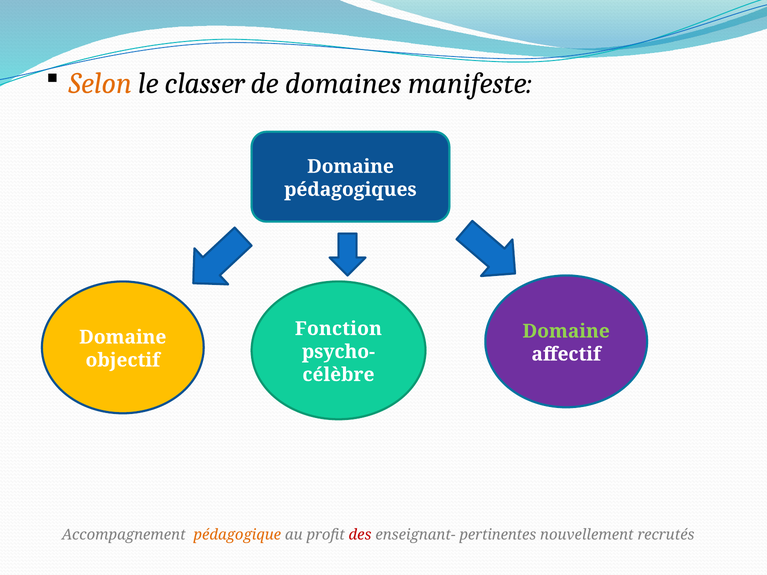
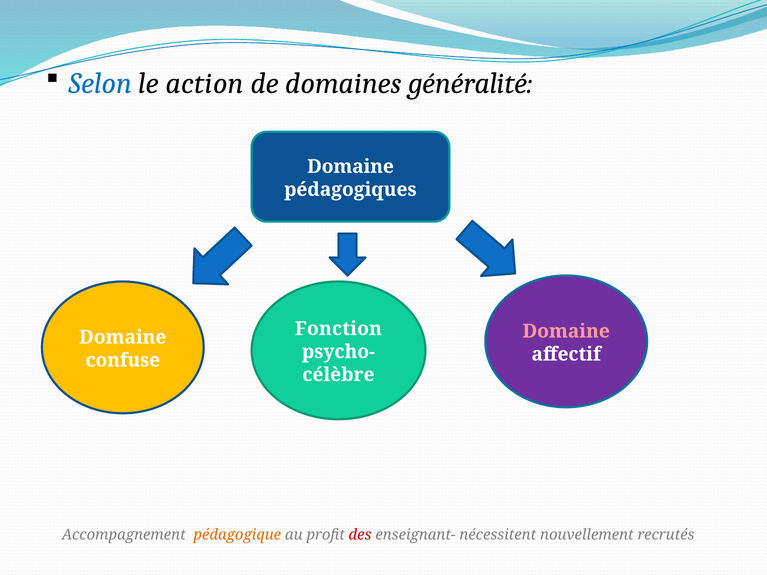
Selon colour: orange -> blue (100, 84)
classer: classer -> action (205, 84)
manifeste: manifeste -> généralité (470, 84)
Domaine colour: light green -> pink (566, 331)
objectif: objectif -> confuse (123, 360)
pertinentes: pertinentes -> nécessitent (498, 535)
